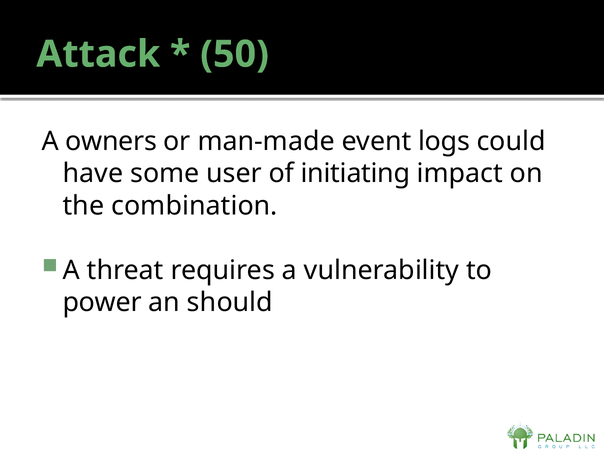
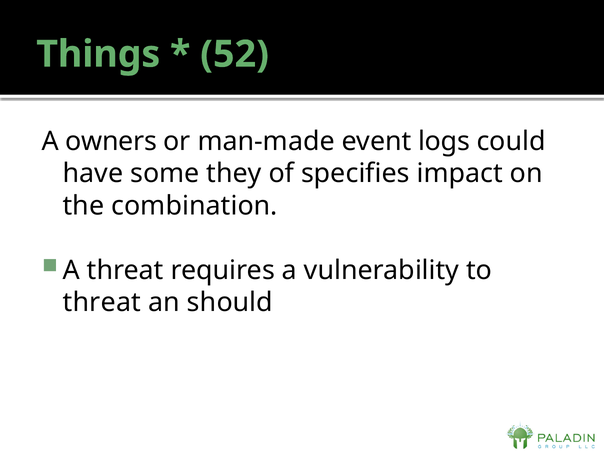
Attack: Attack -> Things (98, 54)
50: 50 -> 52 (235, 54)
user: user -> they (234, 174)
initiating: initiating -> specifies (355, 174)
power: power -> threat (102, 302)
